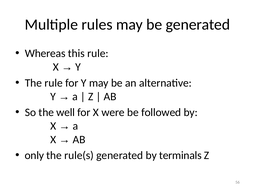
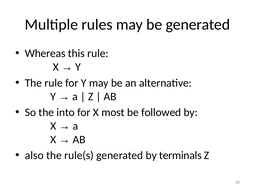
well: well -> into (66, 112)
were: were -> most (113, 112)
only: only -> also (34, 156)
